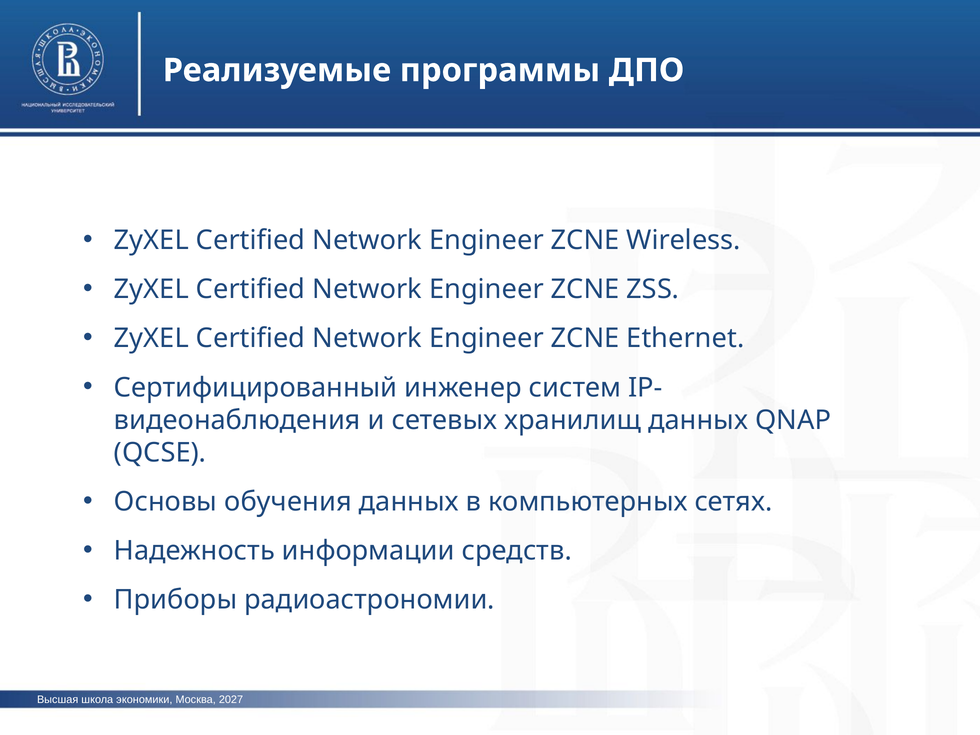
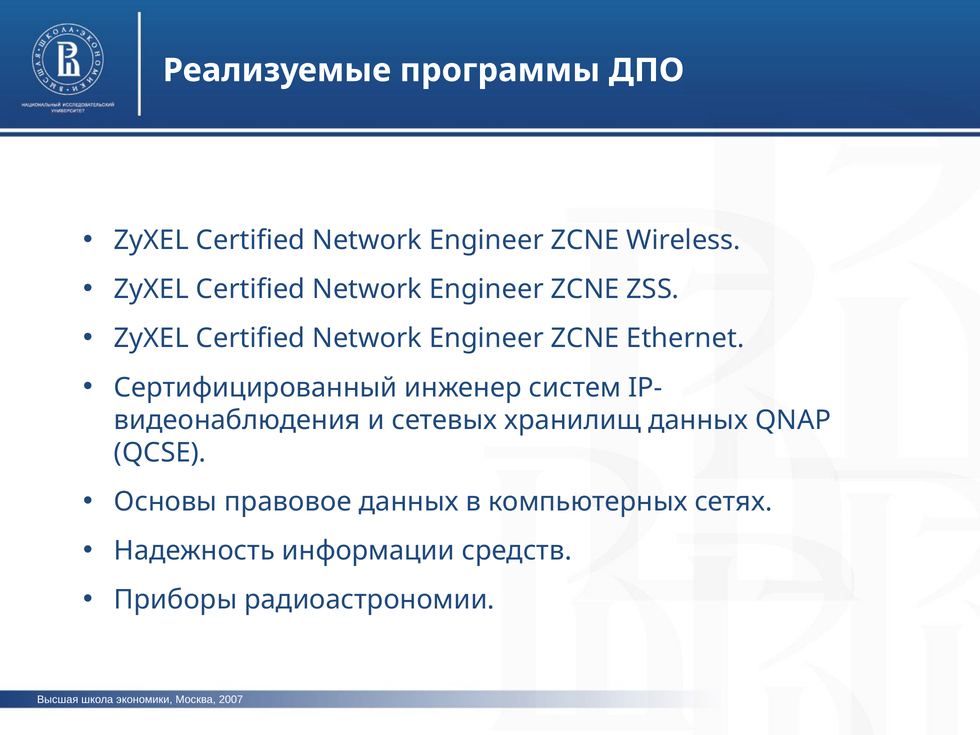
обучения: обучения -> правовое (288, 502)
2027: 2027 -> 2007 (231, 700)
